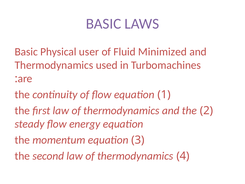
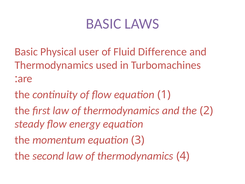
Minimized: Minimized -> Difference (162, 52)
